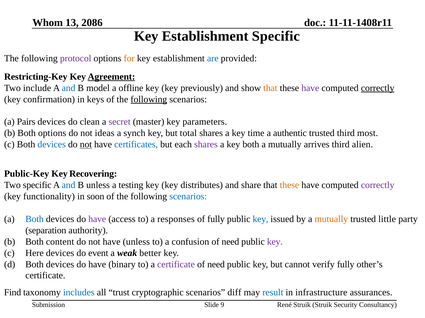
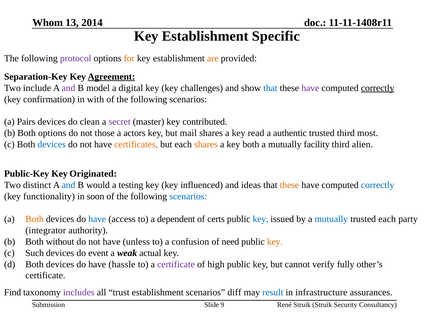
2086: 2086 -> 2014 (92, 23)
are colour: blue -> orange (213, 59)
Restricting-Key: Restricting-Key -> Separation-Key (36, 77)
and colour: blue -> purple (69, 88)
offline: offline -> digital (131, 88)
previously: previously -> challenges (202, 88)
that colour: orange -> blue (270, 88)
keys: keys -> with (95, 99)
following underline: present -> none (149, 99)
parameters: parameters -> contributed (205, 122)
ideas: ideas -> those (105, 133)
synch: synch -> actors (134, 133)
total: total -> mail (188, 133)
time: time -> read (256, 133)
not underline: present -> none (86, 145)
certificates colour: blue -> orange (136, 145)
shares colour: purple -> orange (206, 145)
arrives: arrives -> facility (317, 145)
Recovering: Recovering -> Originated (93, 174)
Two specific: specific -> distinct (37, 186)
B unless: unless -> would (98, 186)
distributes: distributes -> influenced (202, 186)
share: share -> ideas (251, 186)
correctly colour: purple -> blue (378, 186)
Both colour: blue -> orange (35, 220)
have colour: purple -> blue (97, 220)
responses: responses -> dependent (176, 220)
of fully: fully -> certs (216, 220)
mutually colour: orange -> blue (331, 220)
trusted little: little -> each (387, 220)
separation: separation -> integrator (46, 231)
content: content -> without (60, 242)
key colour: purple -> orange (275, 242)
Here: Here -> Such (35, 254)
better: better -> actual (150, 254)
binary: binary -> hassle (122, 265)
need: need -> high (216, 265)
includes colour: blue -> purple (79, 293)
trust cryptographic: cryptographic -> establishment (158, 293)
